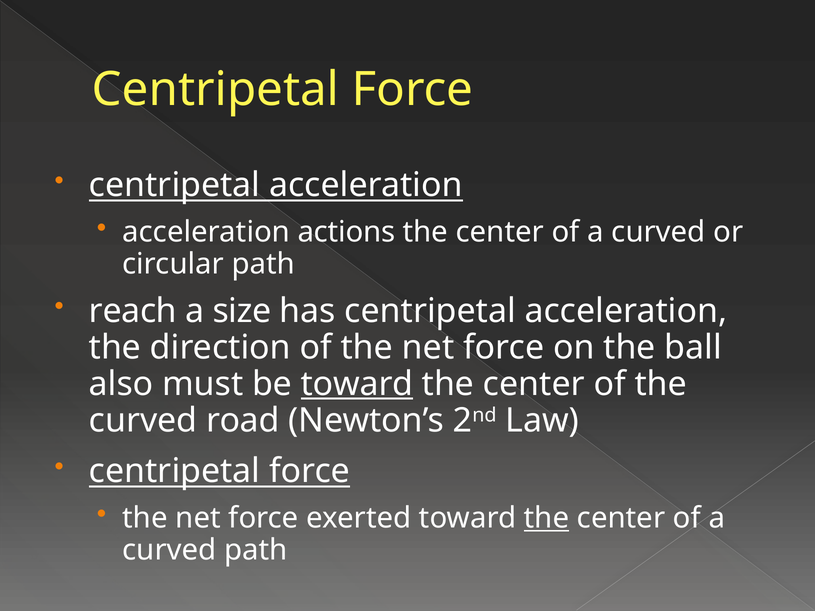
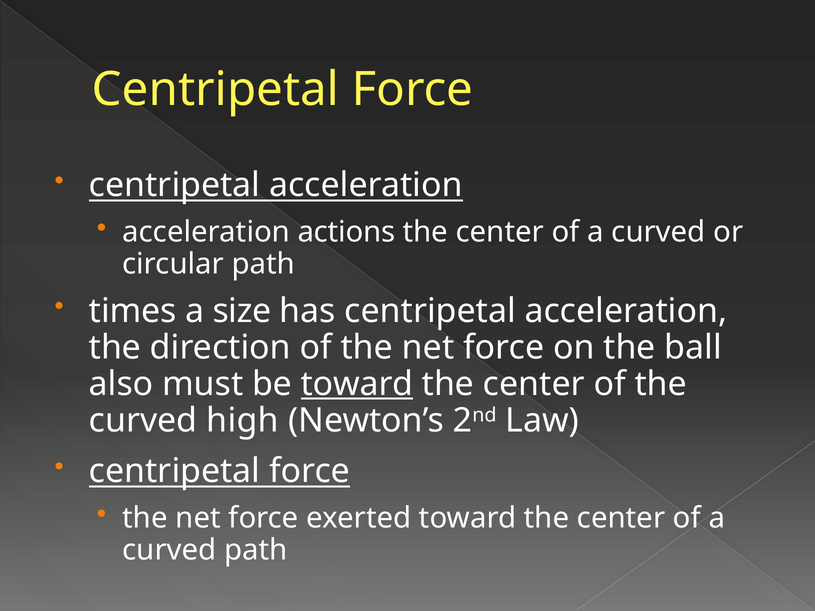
reach: reach -> times (133, 311)
road: road -> high (242, 421)
the underline: present -> none (547, 518)
